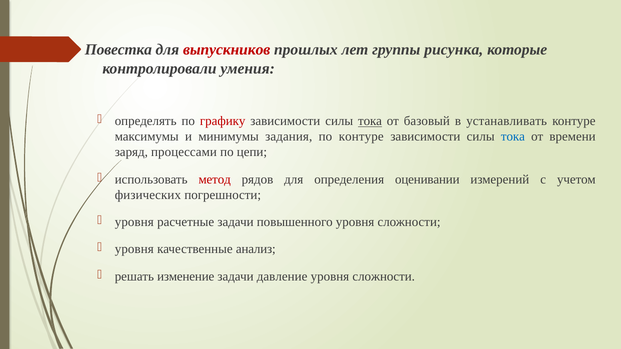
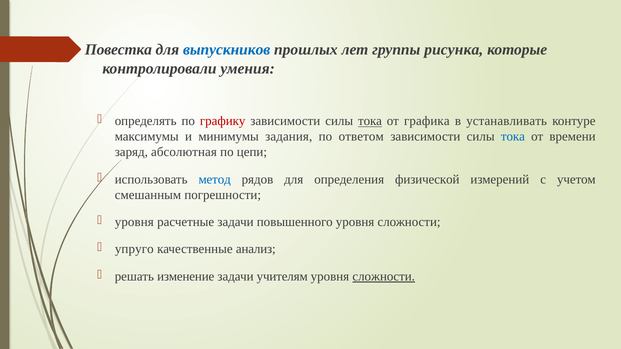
выпускников colour: red -> blue (227, 50)
базовый: базовый -> графика (427, 121)
по контуре: контуре -> ответом (361, 137)
процессами: процессами -> абсолютная (184, 152)
метод colour: red -> blue (215, 180)
оценивании: оценивании -> физической (427, 180)
физических: физических -> смешанным (148, 195)
уровня: уровня -> упруго (134, 249)
давление: давление -> учителям (282, 277)
сложности underline: none -> present (384, 277)
